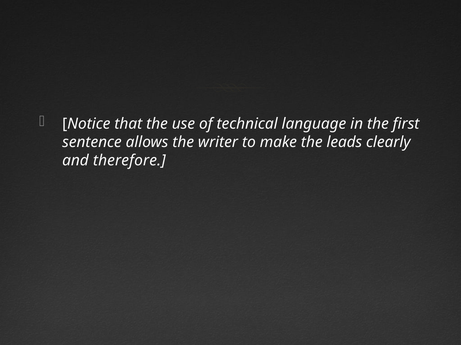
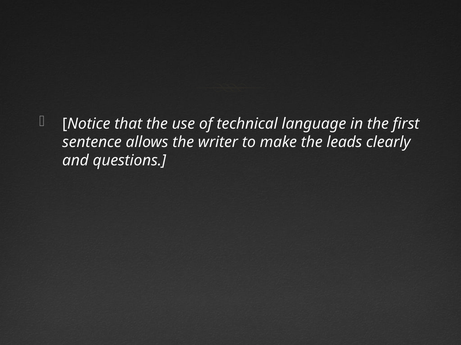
therefore: therefore -> questions (129, 161)
